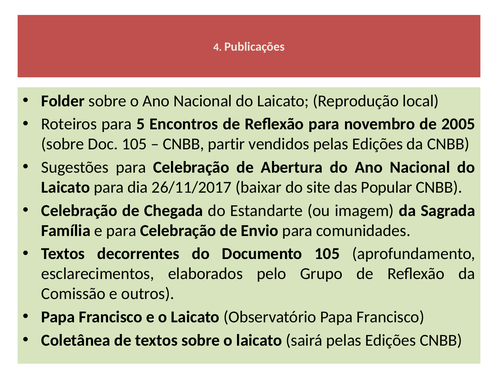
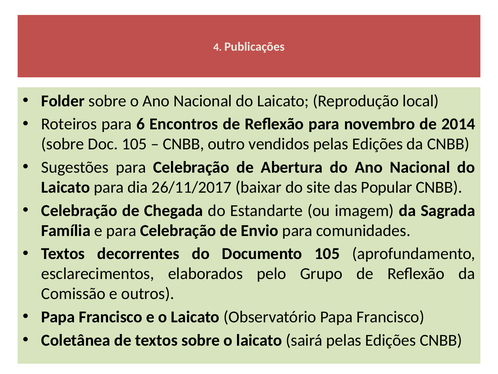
5: 5 -> 6 (141, 124)
2005: 2005 -> 2014 (458, 124)
partir: partir -> outro (227, 144)
